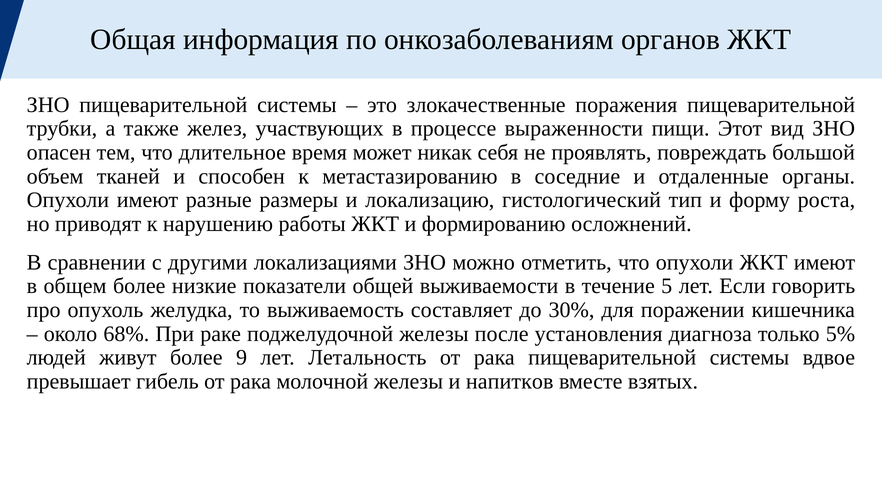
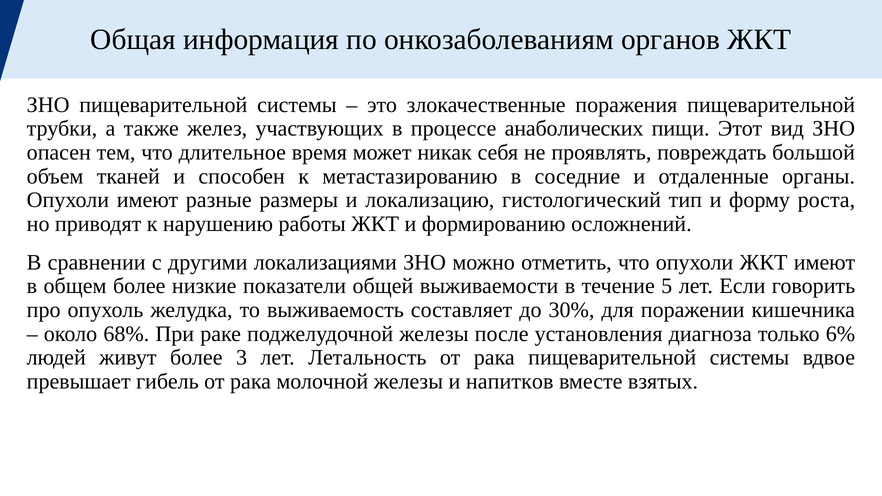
выраженности: выраженности -> анаболических (574, 129)
5%: 5% -> 6% (840, 334)
9: 9 -> 3 (242, 358)
